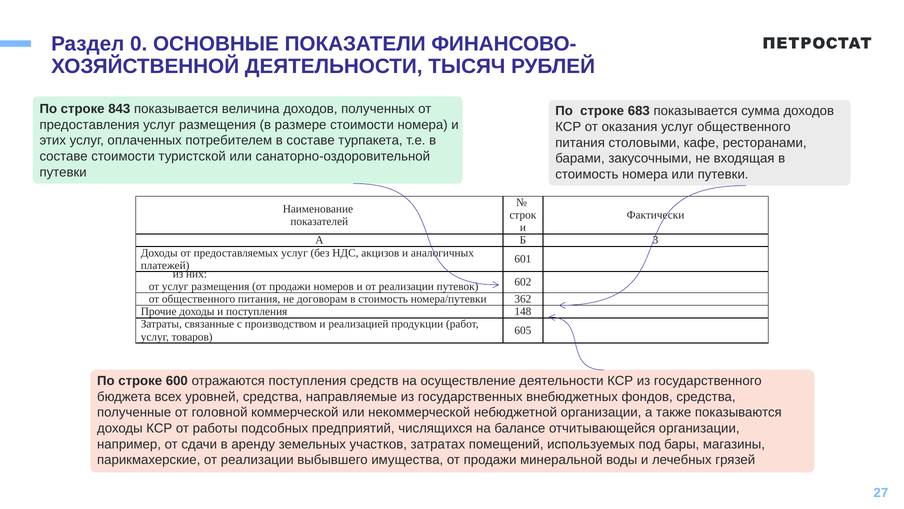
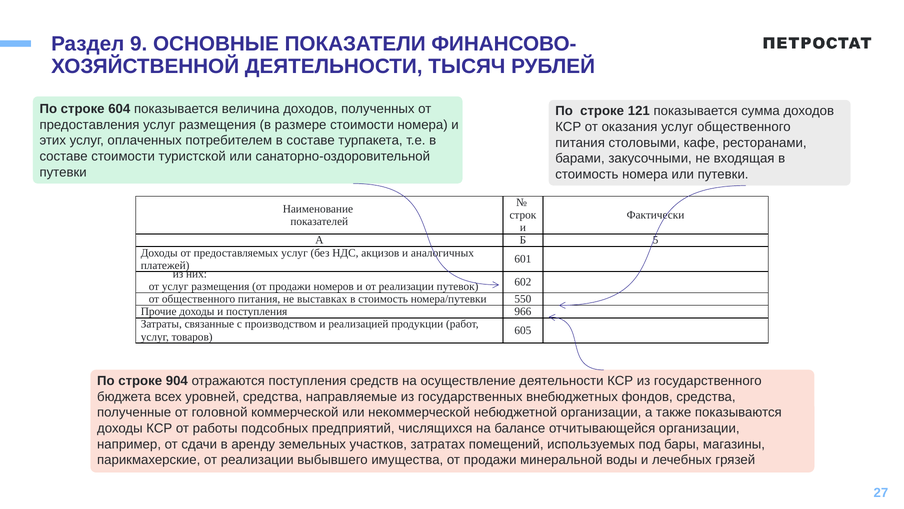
0: 0 -> 9 (139, 44)
843: 843 -> 604 (119, 109)
683: 683 -> 121 (639, 111)
3: 3 -> 5 (656, 240)
договорам: договорам -> выставках (322, 299)
362: 362 -> 550 (523, 299)
148: 148 -> 966 (523, 311)
600: 600 -> 904 (177, 381)
